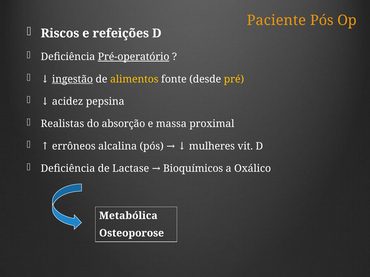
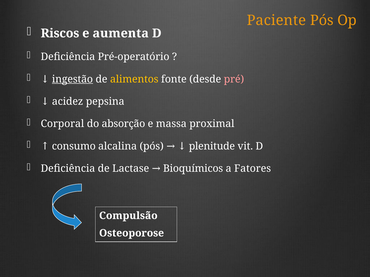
refeições: refeições -> aumenta (121, 33)
Pré-operatório underline: present -> none (134, 57)
pré colour: yellow -> pink (234, 79)
Realistas: Realistas -> Corporal (62, 124)
errôneos: errôneos -> consumo (74, 146)
mulheres: mulheres -> plenitude (212, 146)
Oxálico: Oxálico -> Fatores (253, 169)
Metabólica: Metabólica -> Compulsão (128, 216)
